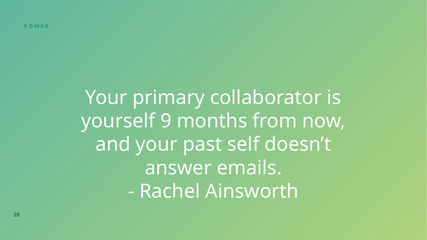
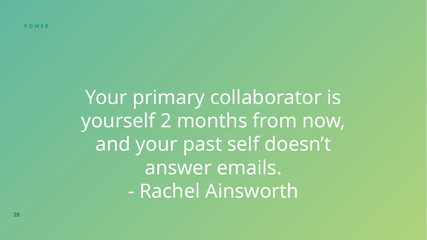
9: 9 -> 2 (166, 121)
